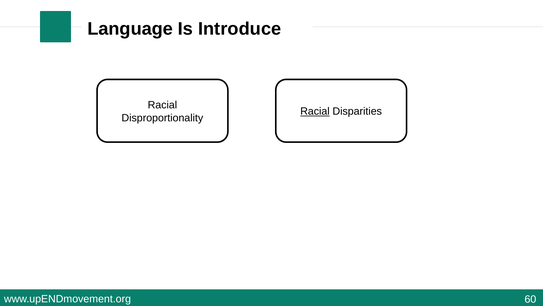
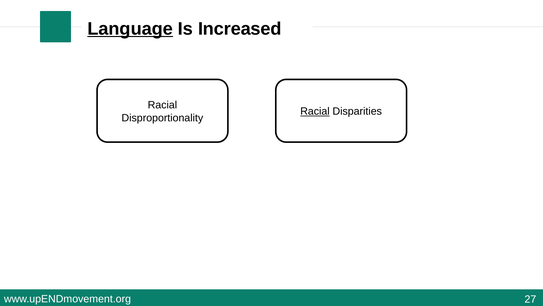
Language underline: none -> present (130, 29)
Introduce: Introduce -> Increased (240, 29)
60: 60 -> 27 (530, 299)
